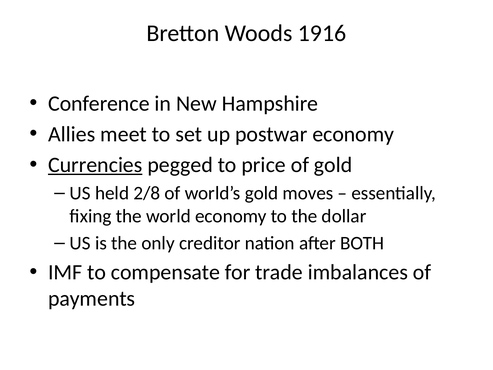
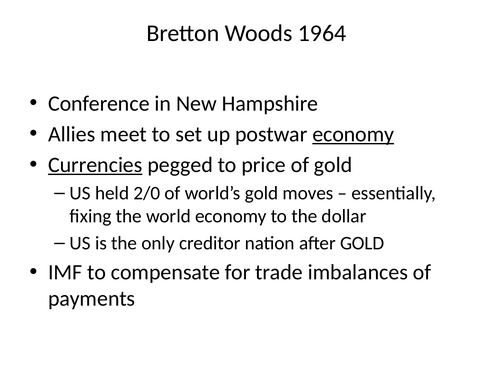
1916: 1916 -> 1964 (322, 33)
economy underline: none -> present (353, 134)
2/8: 2/8 -> 2/0 (147, 193)
after BOTH: BOTH -> GOLD (362, 243)
